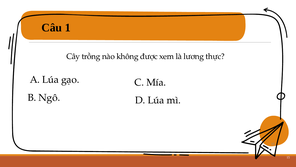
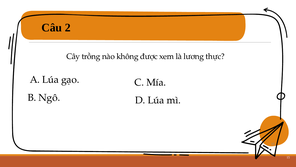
1: 1 -> 2 (68, 28)
